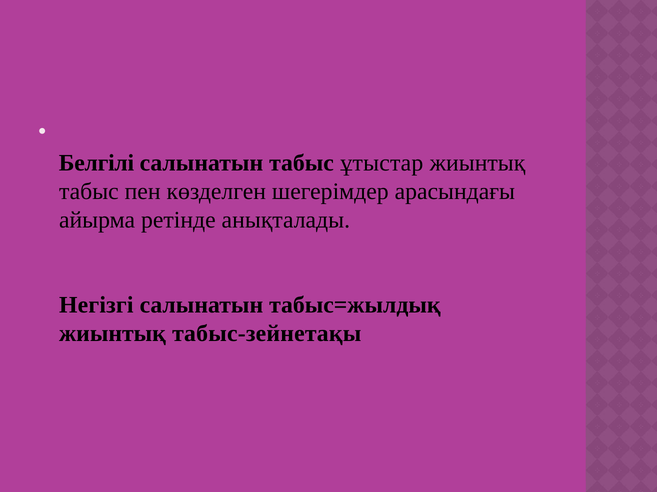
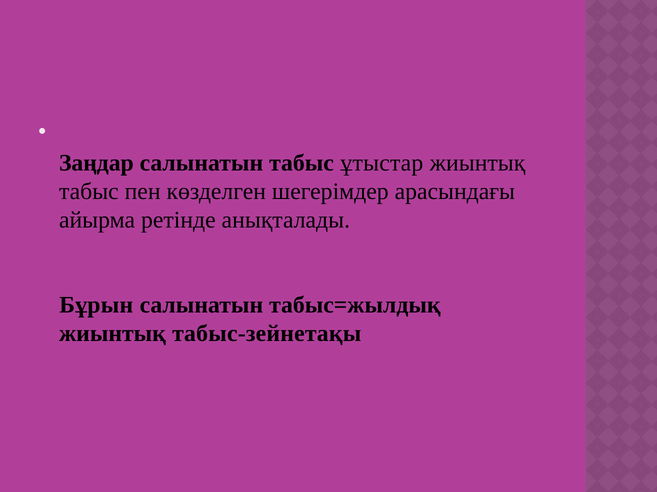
Белгілі: Белгілі -> Заңдар (96, 163)
Негізгі: Негізгі -> Бұрын (96, 305)
